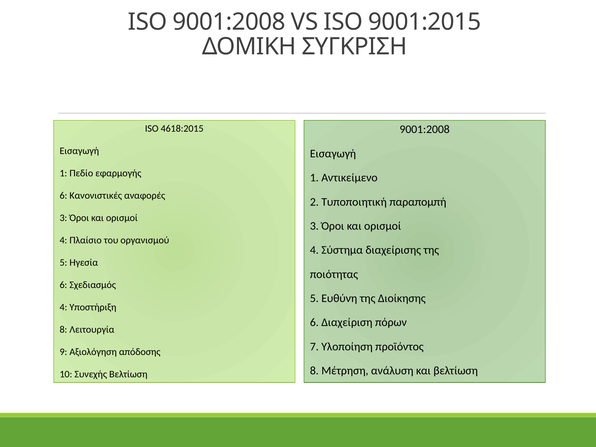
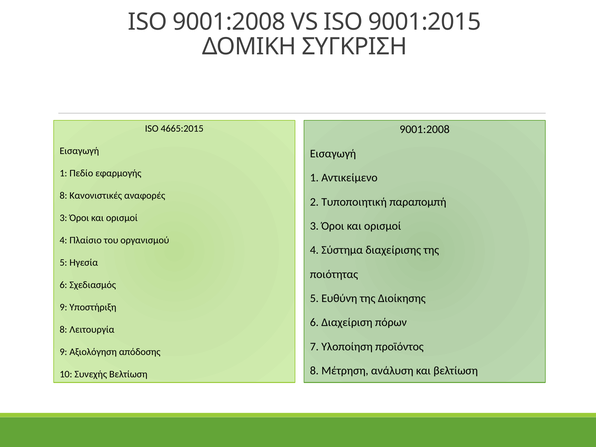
4618:2015: 4618:2015 -> 4665:2015 (182, 129)
6: 6 -> 8 (63, 196)
4: 4 -> 9 (63, 307)
